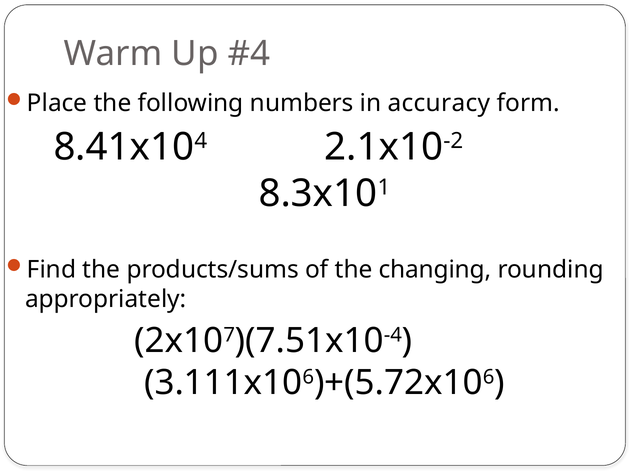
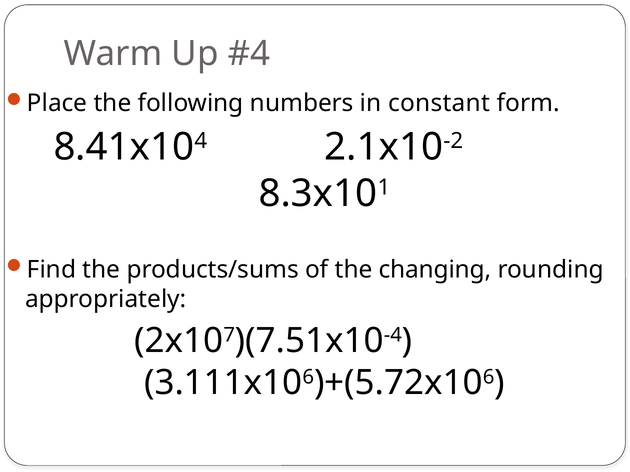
accuracy: accuracy -> constant (439, 104)
